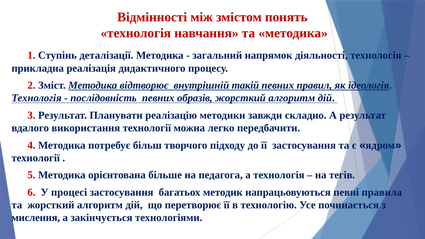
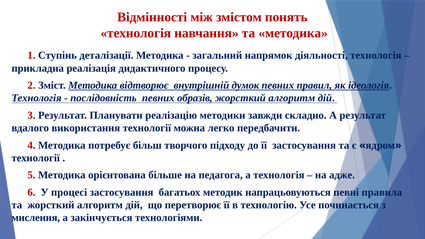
такій: такій -> думок (245, 85)
тегів: тегів -> адже (342, 175)
